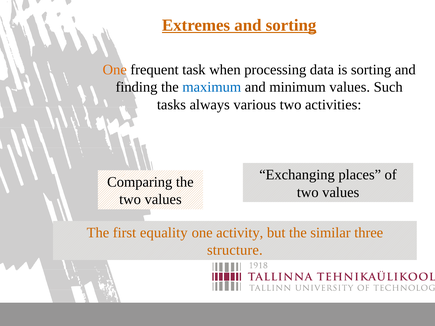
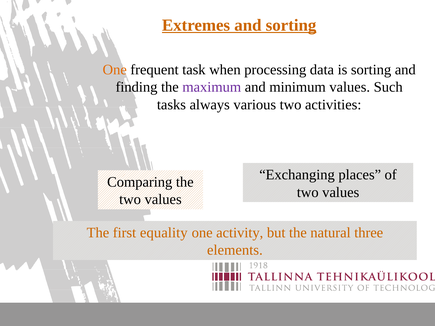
maximum colour: blue -> purple (212, 87)
similar: similar -> natural (330, 233)
structure: structure -> elements (235, 250)
